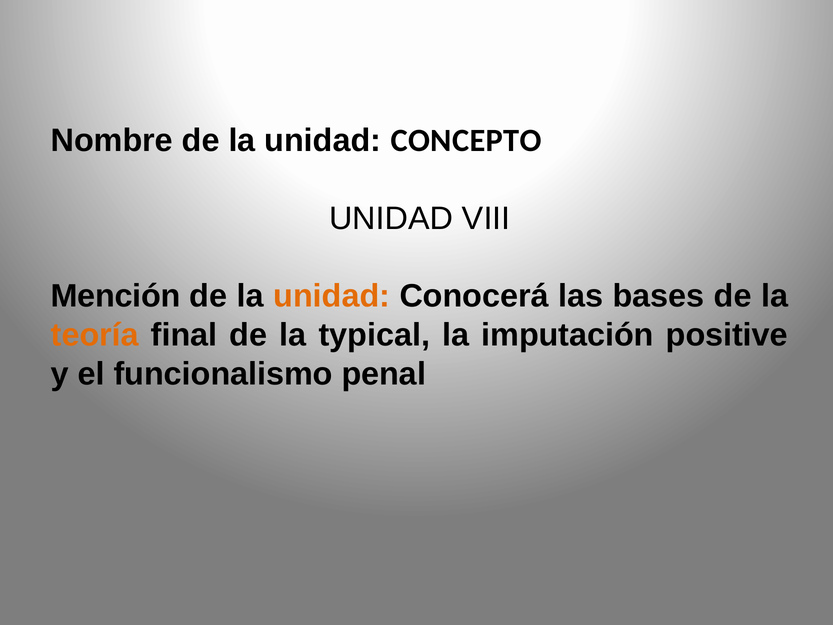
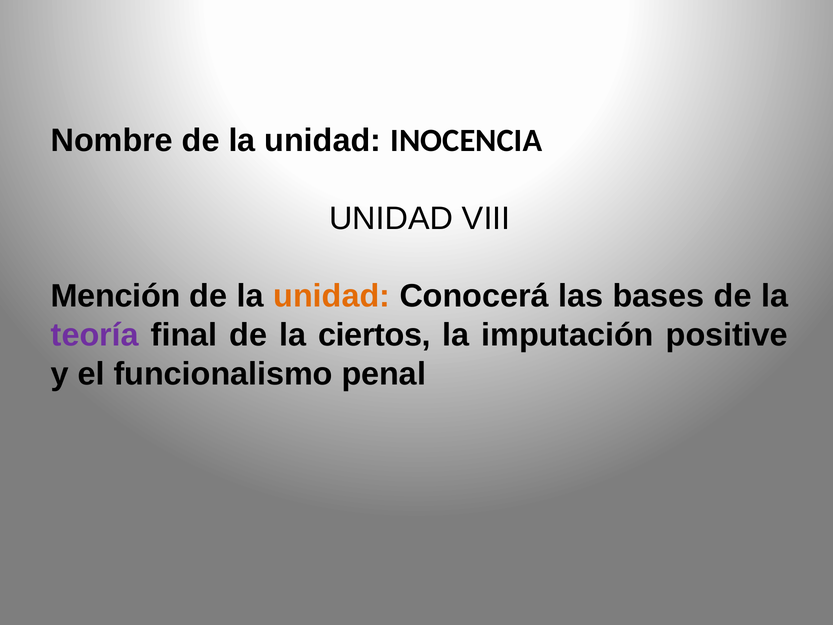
CONCEPTO: CONCEPTO -> INOCENCIA (466, 140)
teoría colour: orange -> purple (95, 335)
typical: typical -> ciertos (374, 335)
